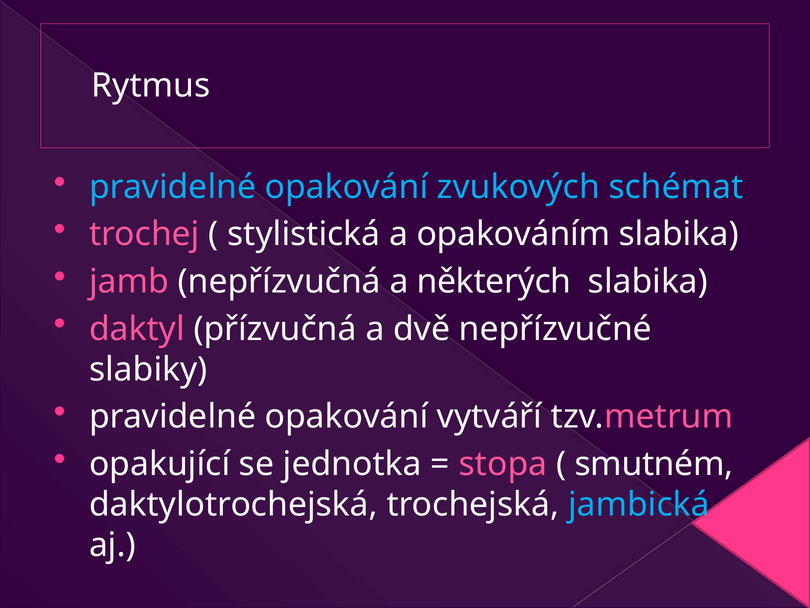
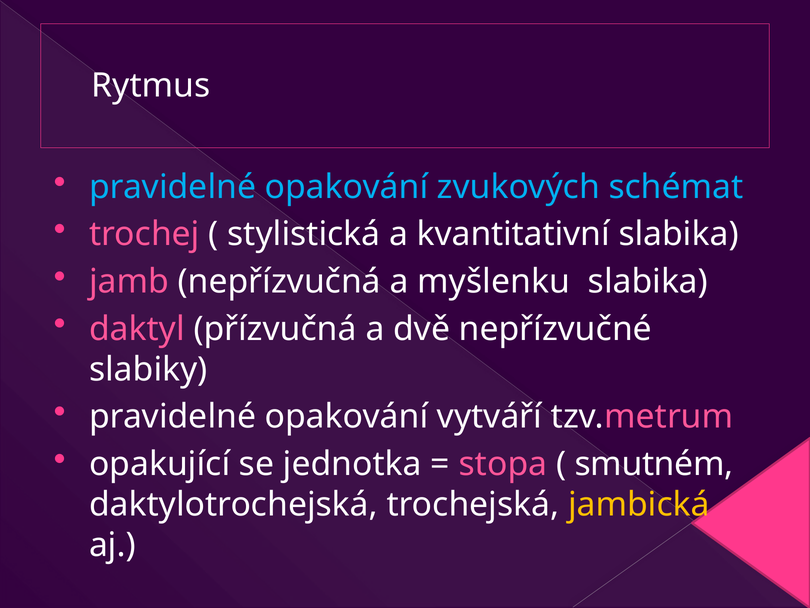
opakováním: opakováním -> kvantitativní (513, 234)
některých: některých -> myšlenku (494, 281)
jambická colour: light blue -> yellow (639, 504)
